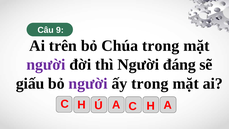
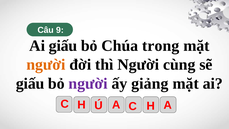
Ai trên: trên -> giấu (63, 46)
người colour: purple -> orange (46, 64)
đáng: đáng -> cùng (179, 64)
ấy trong: trong -> giảng (150, 83)
